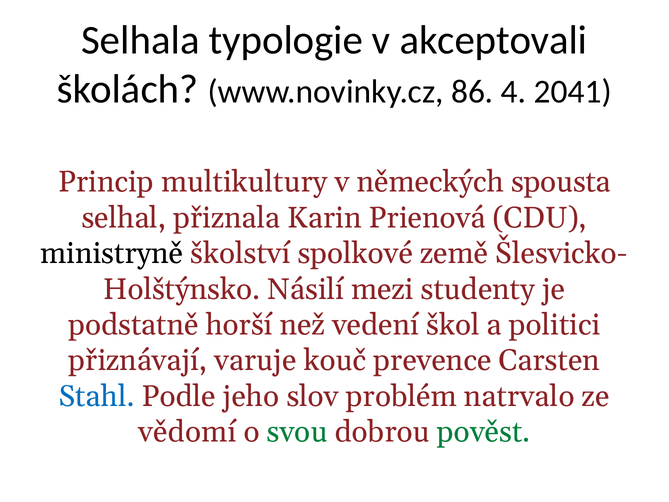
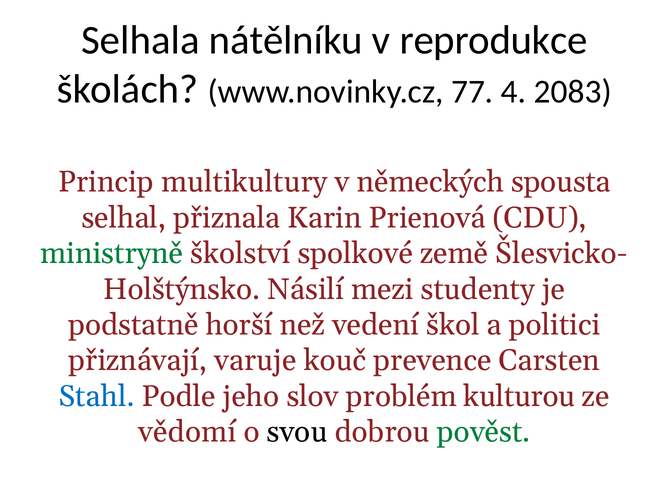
typologie: typologie -> nátělníku (286, 40)
akceptovali: akceptovali -> reprodukce (493, 40)
86: 86 -> 77 (472, 92)
2041: 2041 -> 2083 (573, 92)
ministryně colour: black -> green (112, 253)
natrvalo: natrvalo -> kulturou (520, 396)
svou colour: green -> black (297, 432)
